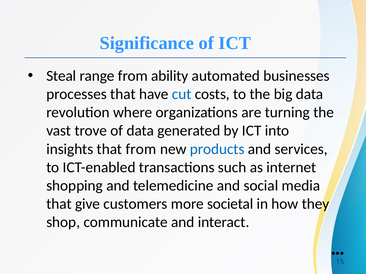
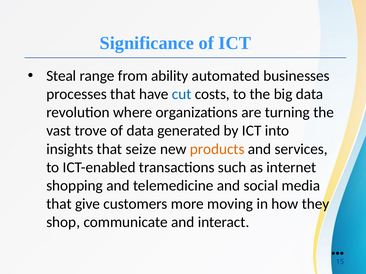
that from: from -> seize (141, 149)
products colour: blue -> orange (217, 149)
societal: societal -> moving (230, 204)
